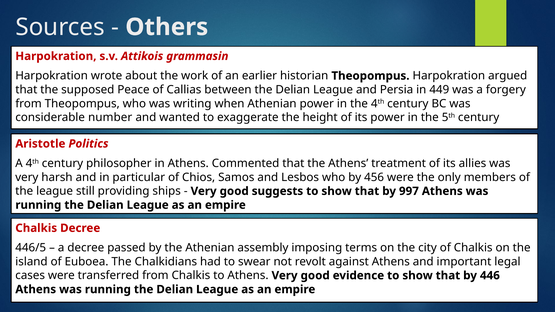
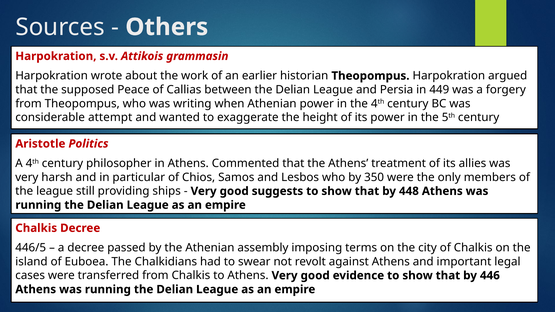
number: number -> attempt (110, 118)
456: 456 -> 350 (374, 177)
997: 997 -> 448 (409, 191)
